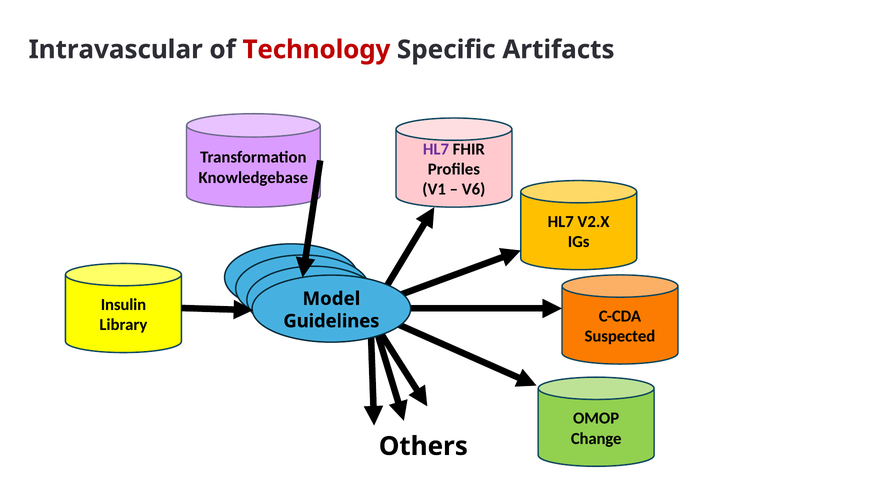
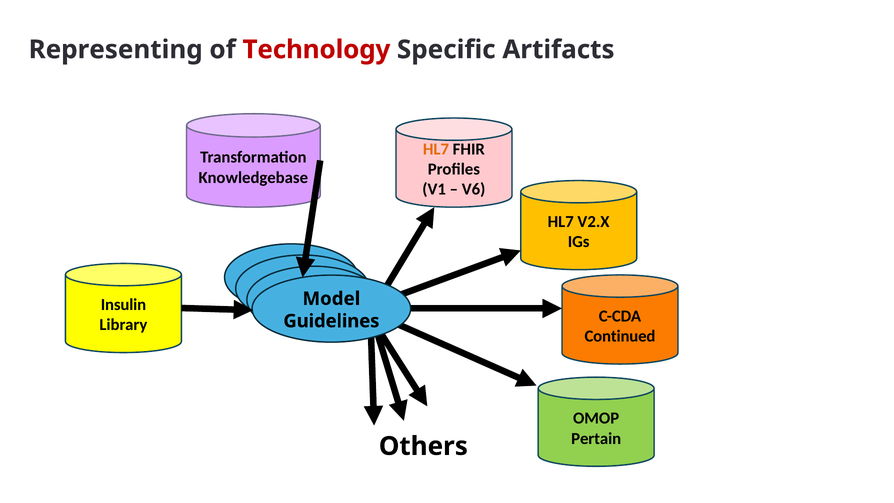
Intravascular: Intravascular -> Representing (116, 50)
HL7 colour: purple -> orange (436, 149)
Suspected: Suspected -> Continued (620, 336)
Change: Change -> Pertain (596, 438)
